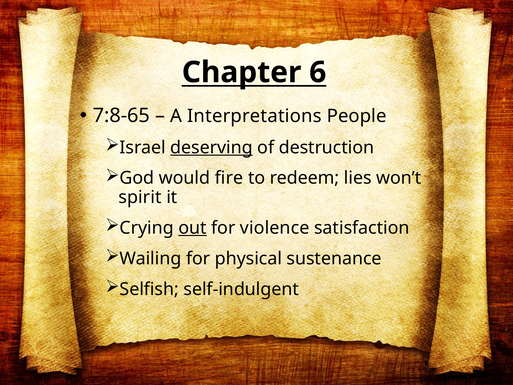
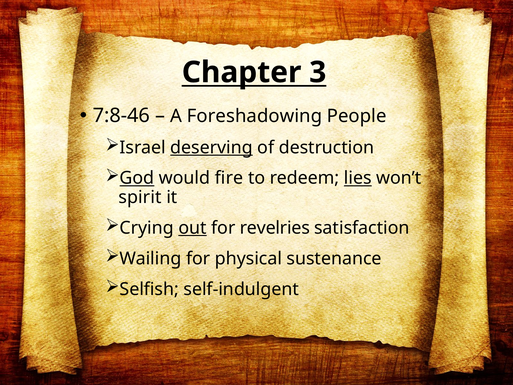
6: 6 -> 3 (318, 72)
7:8-65: 7:8-65 -> 7:8-46 (121, 116)
Interpretations: Interpretations -> Foreshadowing (255, 116)
God underline: none -> present (137, 178)
lies underline: none -> present (358, 178)
violence: violence -> revelries (275, 228)
